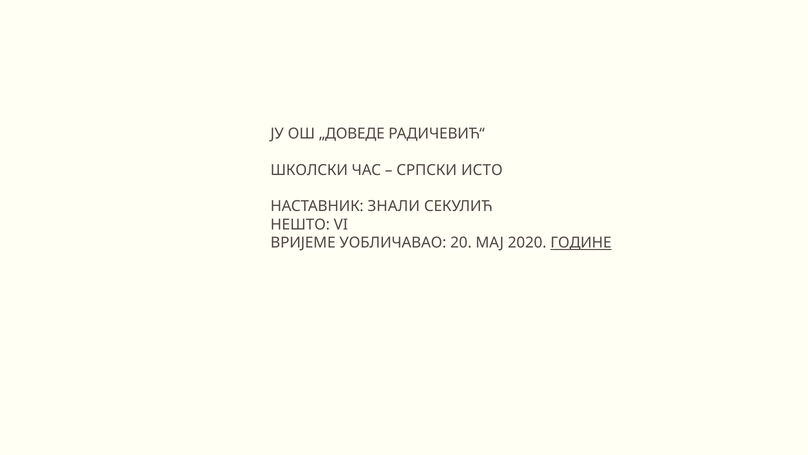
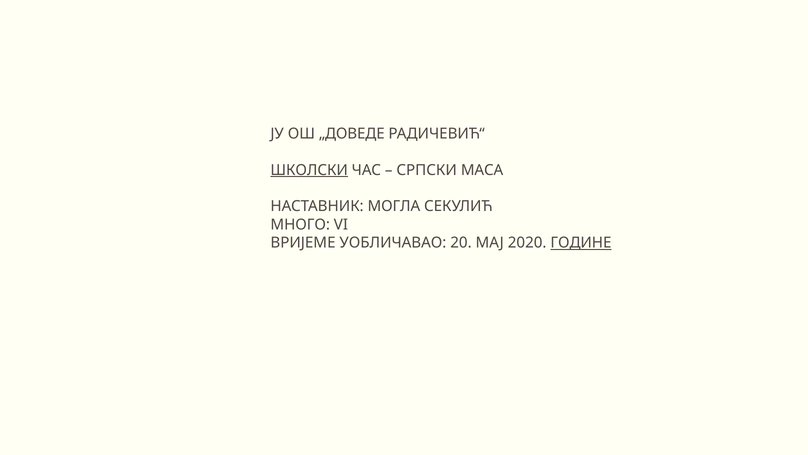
ШКОЛСКИ underline: none -> present (309, 170)
ИСТО: ИСТО -> МАСА (482, 170)
ЗНАЛИ: ЗНАЛИ -> МОГЛА (394, 206)
НЕШТО: НЕШТО -> МНОГО (300, 224)
